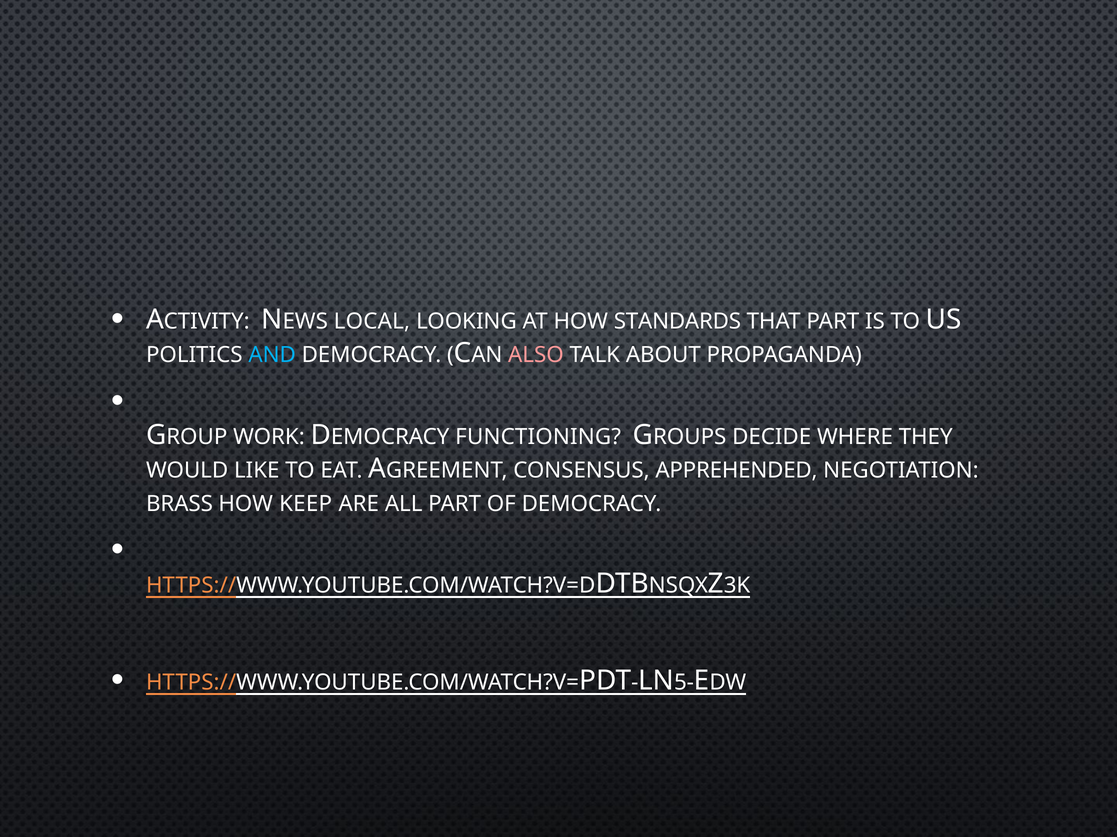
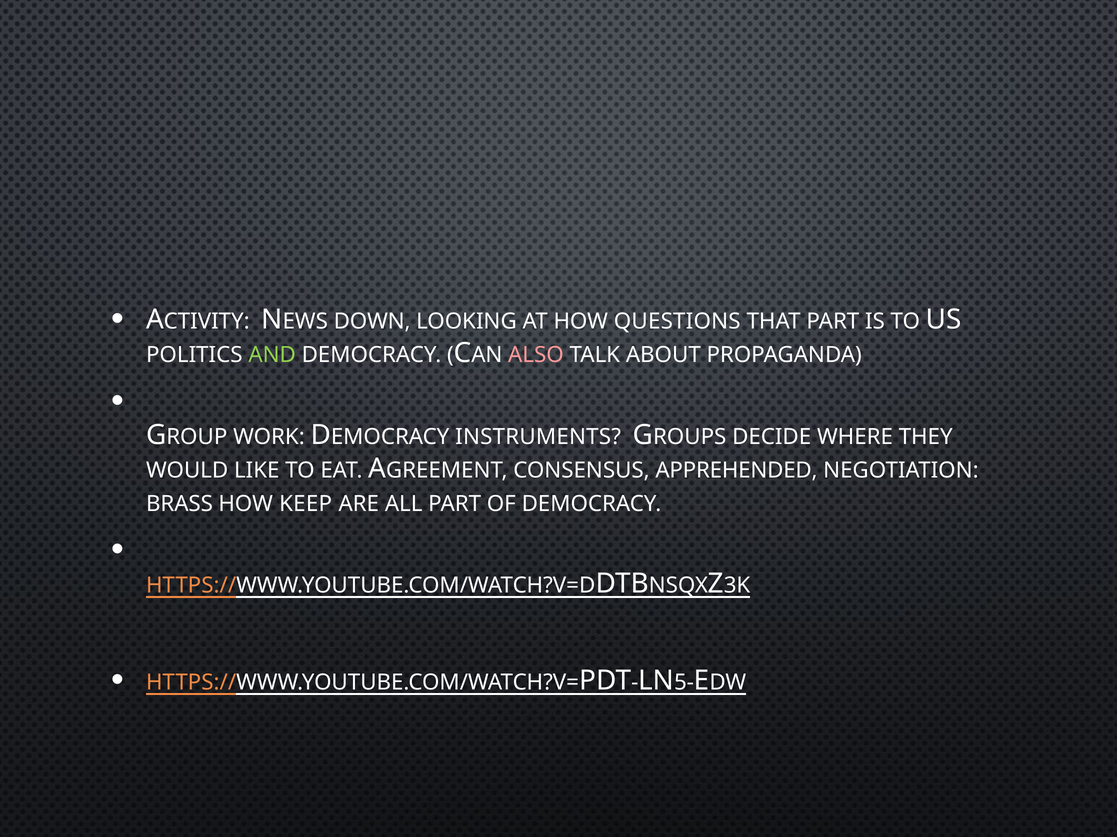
LOCAL: LOCAL -> DOWN (372, 322)
STANDARDS: STANDARDS -> QUESTIONS (677, 322)
AND colour: light blue -> light green (272, 355)
FUNCTIONING: FUNCTIONING -> INSTRUMENTS (538, 437)
